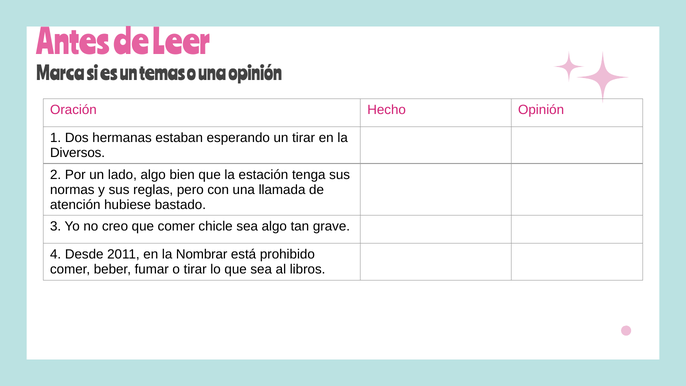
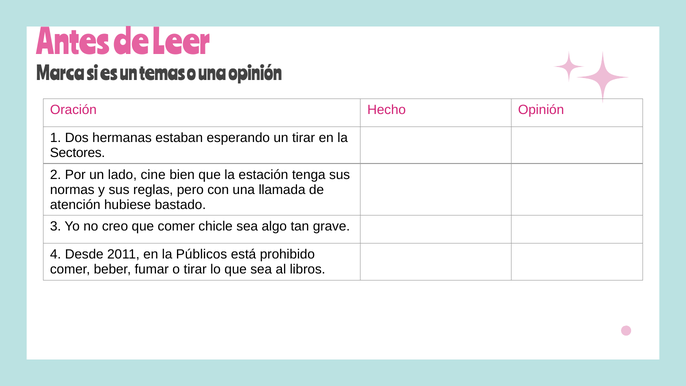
Diversos: Diversos -> Sectores (78, 153)
lado algo: algo -> cine (153, 175)
Nombrar: Nombrar -> Públicos (202, 254)
